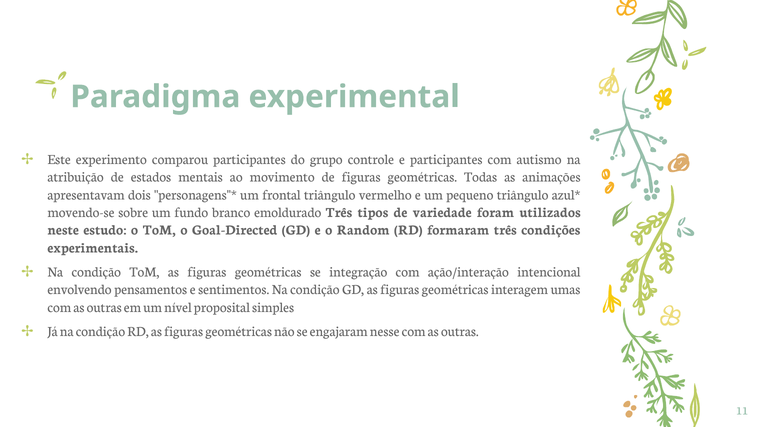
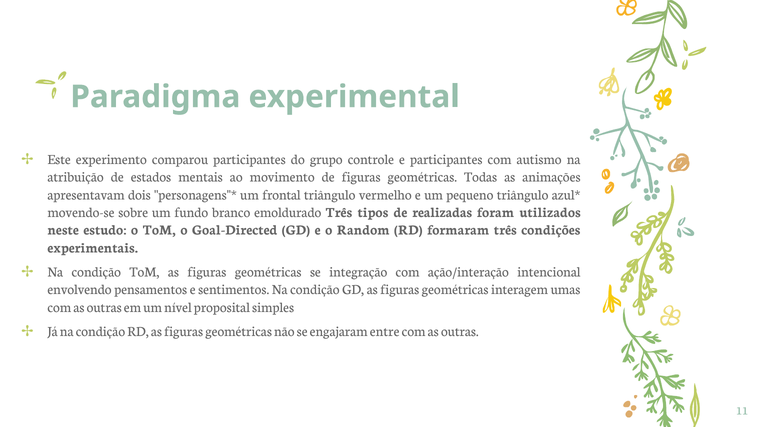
variedade: variedade -> realizadas (442, 212)
nesse: nesse -> entre (385, 331)
